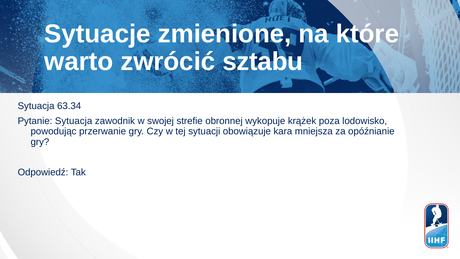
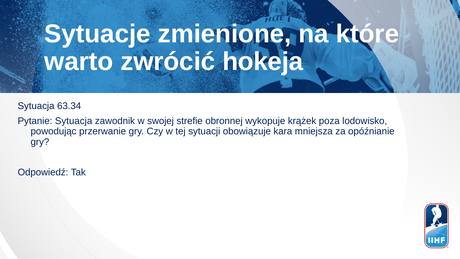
sztabu: sztabu -> hokeja (263, 62)
